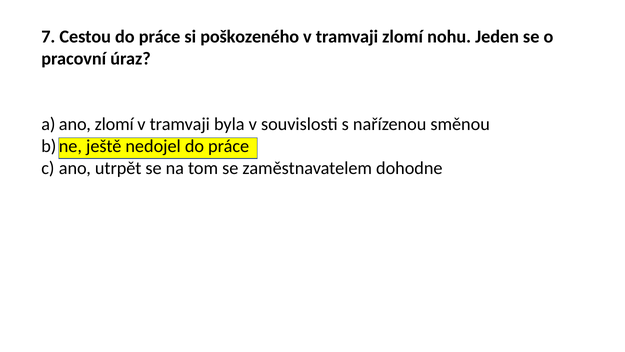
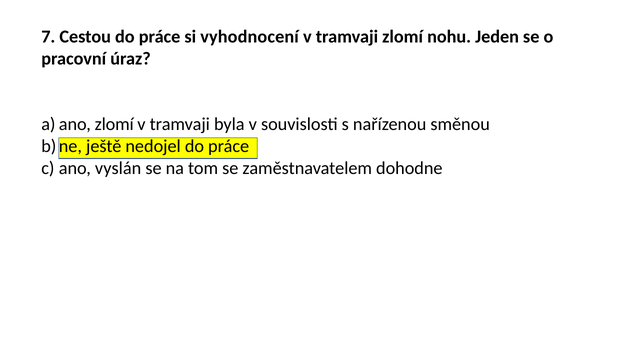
poškozeného: poškozeného -> vyhodnocení (250, 37)
utrpět: utrpět -> vyslán (118, 168)
